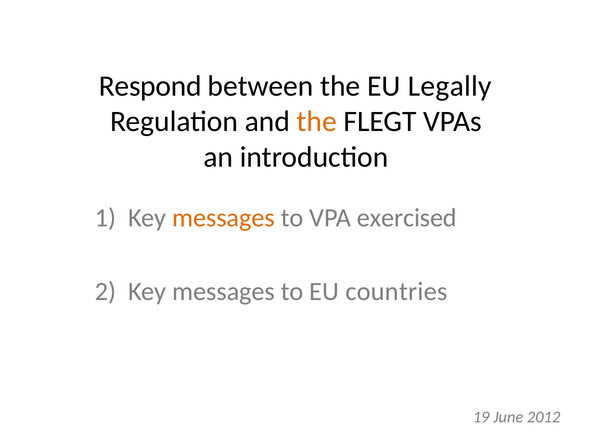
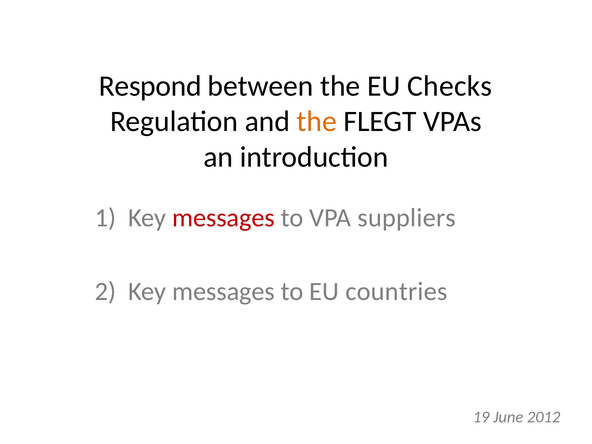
Legally: Legally -> Checks (450, 86)
messages colour: orange -> red (223, 218)
exercised: exercised -> suppliers (407, 218)
